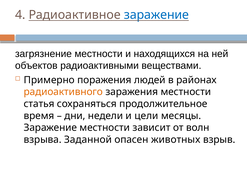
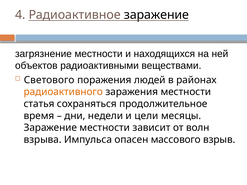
заражение colour: blue -> black (156, 15)
Примерно: Примерно -> Светового (49, 80)
Заданной: Заданной -> Импульса (88, 140)
животных: животных -> массового (176, 140)
